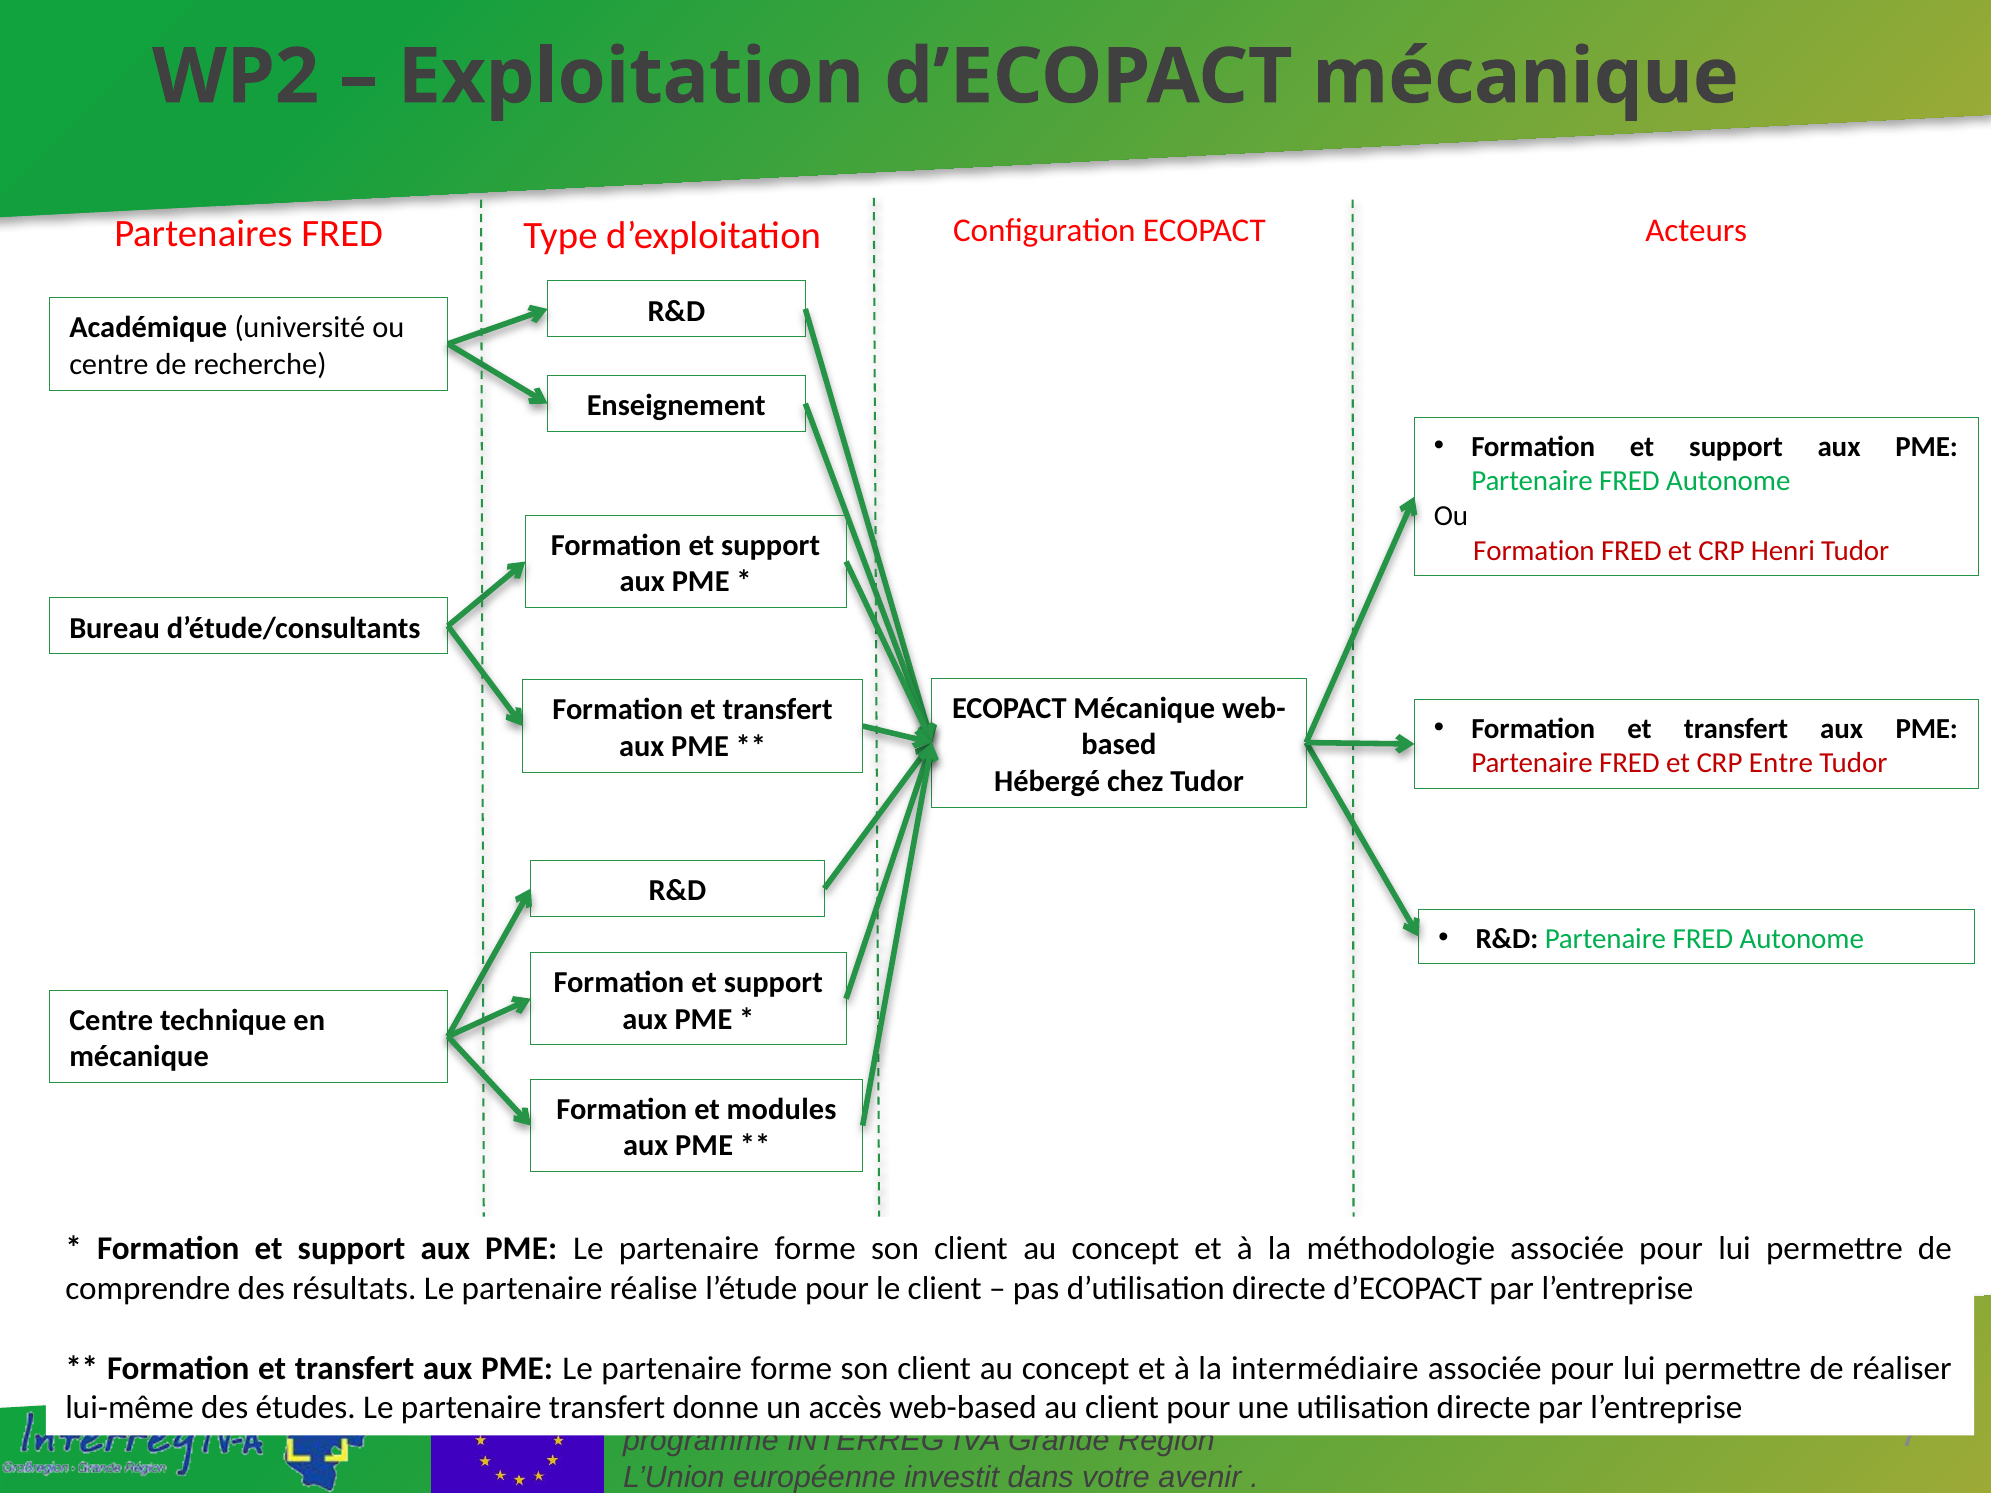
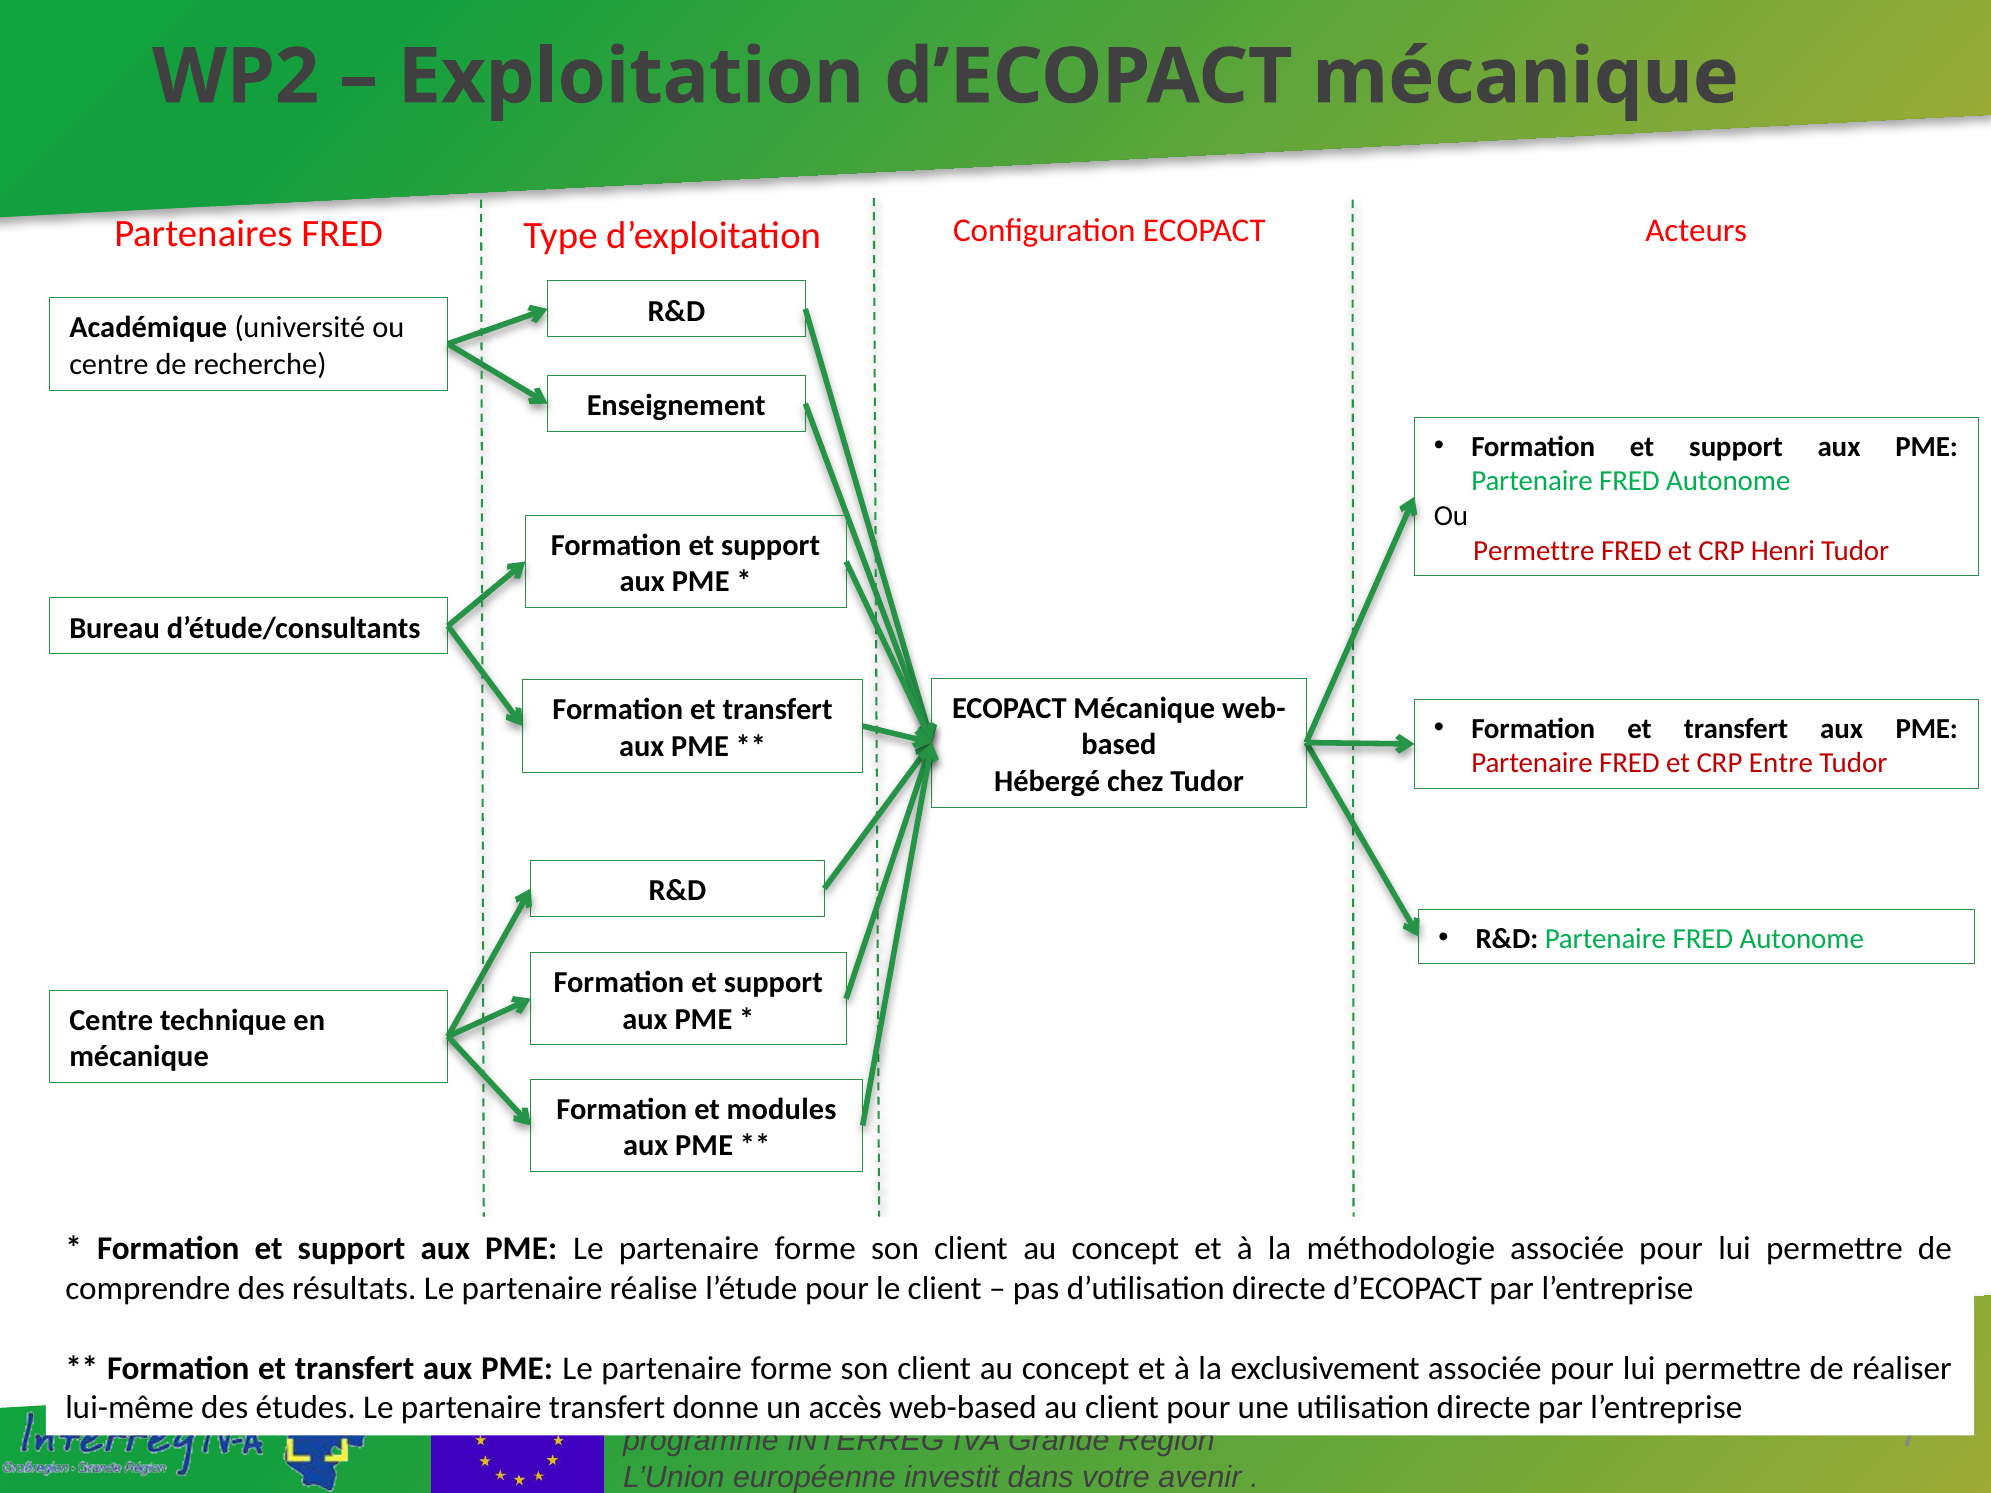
Formation: Formation -> Permettre (1534, 551)
intermédiaire: intermédiaire -> exclusivement (1325, 1368)
